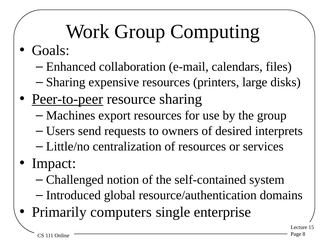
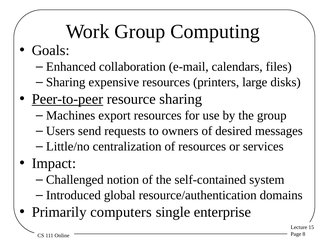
interprets: interprets -> messages (279, 131)
